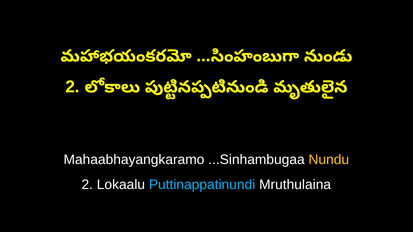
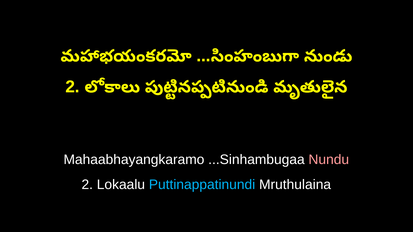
Nundu colour: yellow -> pink (329, 160)
